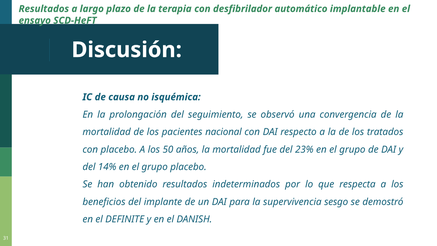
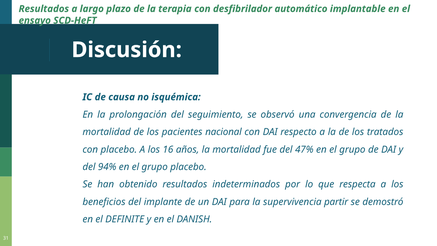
50: 50 -> 16 (168, 149)
23%: 23% -> 47% (304, 149)
14%: 14% -> 94% (107, 167)
sesgo: sesgo -> partir (336, 202)
